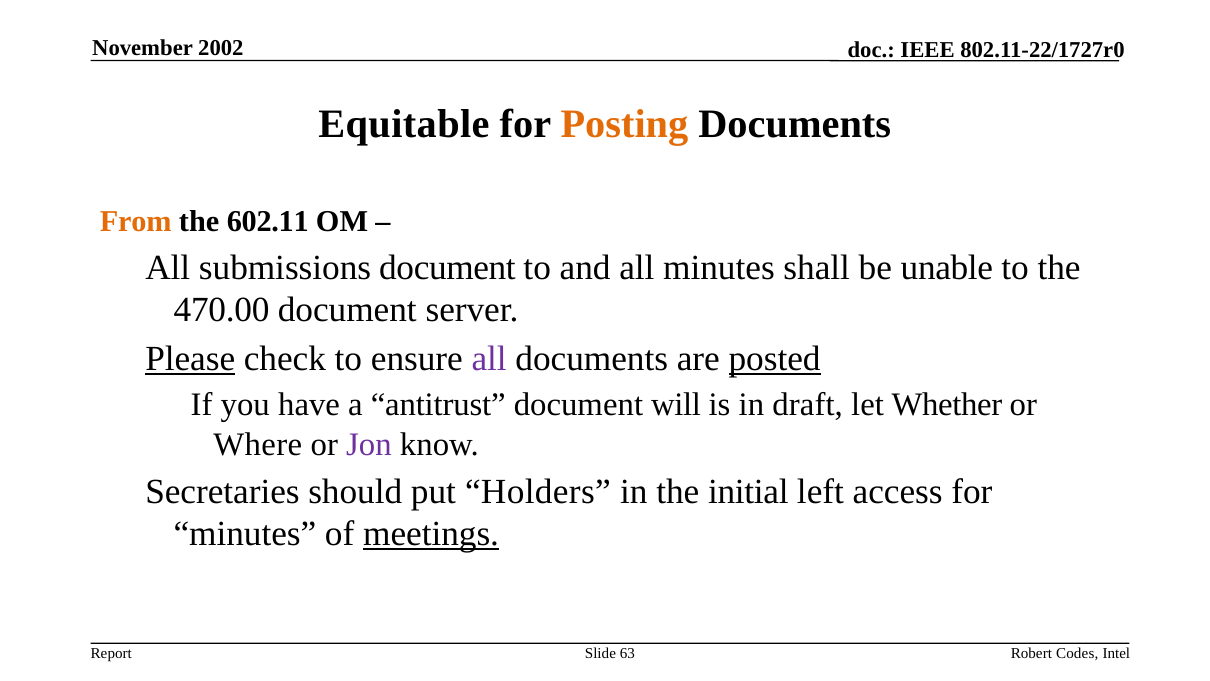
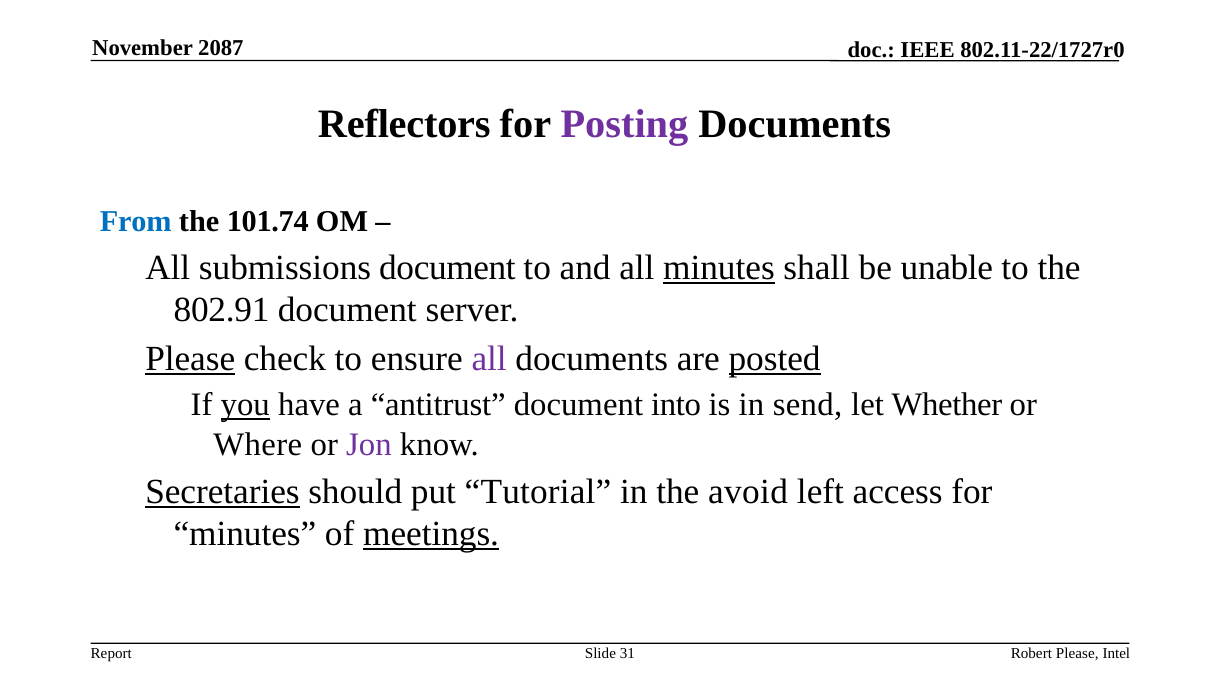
2002: 2002 -> 2087 (221, 48)
Equitable: Equitable -> Reflectors (404, 124)
Posting colour: orange -> purple (624, 124)
From colour: orange -> blue (136, 221)
602.11: 602.11 -> 101.74 (268, 221)
minutes underline: none -> present (719, 267)
470.00: 470.00 -> 802.91 (222, 310)
you underline: none -> present (245, 405)
will: will -> into (676, 405)
draft: draft -> send (808, 405)
Secretaries underline: none -> present (222, 491)
Holders: Holders -> Tutorial (538, 491)
initial: initial -> avoid (748, 491)
63: 63 -> 31 (627, 653)
Robert Codes: Codes -> Please (1077, 653)
